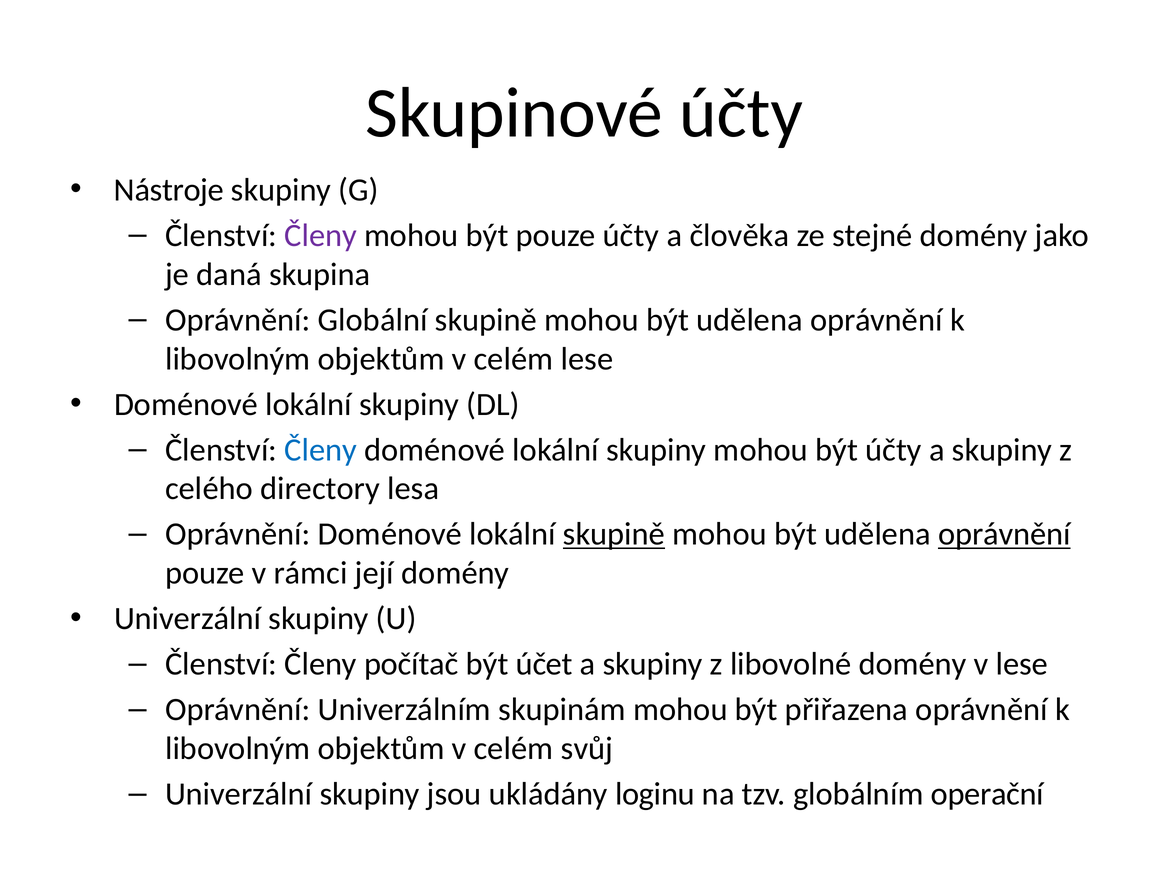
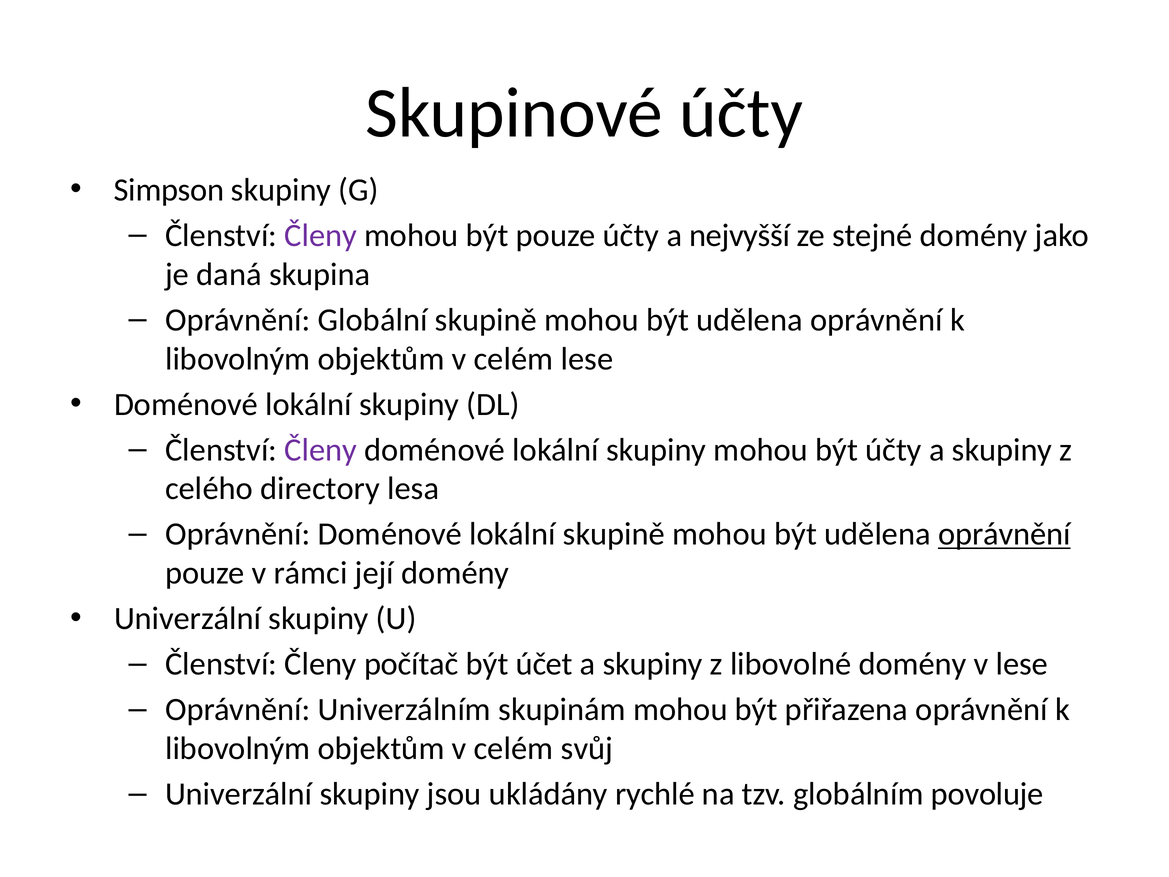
Nástroje: Nástroje -> Simpson (169, 190)
člověka: člověka -> nejvyšší (740, 235)
Členy colour: blue -> purple (321, 450)
skupině underline: present -> none (614, 534)
loginu: loginu -> rychlé (655, 794)
operační: operační -> povoluje (987, 794)
